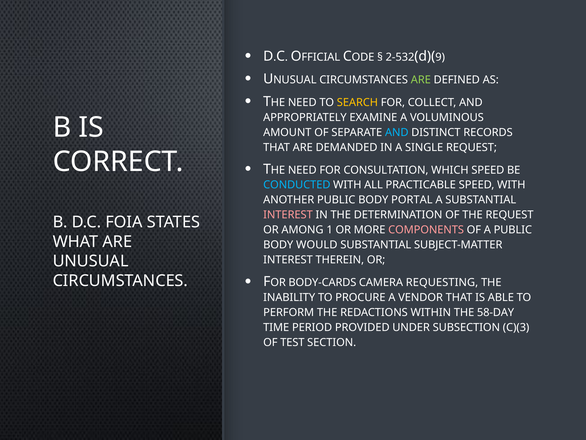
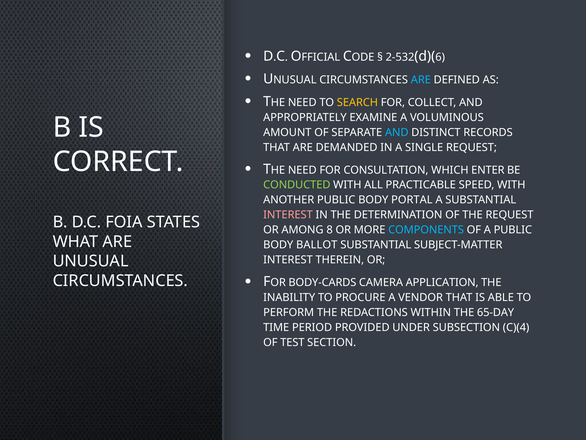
9: 9 -> 6 (440, 57)
ARE colour: light green -> light blue (421, 80)
WHICH SPEED: SPEED -> ENTER (488, 170)
CONDUCTED colour: light blue -> light green (297, 185)
1: 1 -> 8 (330, 230)
COMPONENTS colour: pink -> light blue (426, 230)
WOULD: WOULD -> BALLOT (317, 245)
REQUESTING: REQUESTING -> APPLICATION (442, 282)
58-DAY: 58-DAY -> 65-DAY (496, 312)
C)(3: C)(3 -> C)(4 (516, 327)
